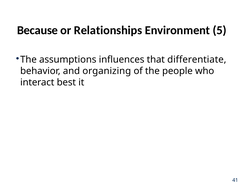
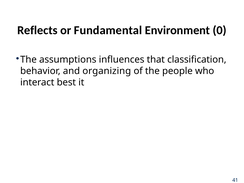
Because: Because -> Reflects (37, 30)
Relationships: Relationships -> Fundamental (108, 30)
5: 5 -> 0 (220, 30)
differentiate: differentiate -> classification (197, 60)
